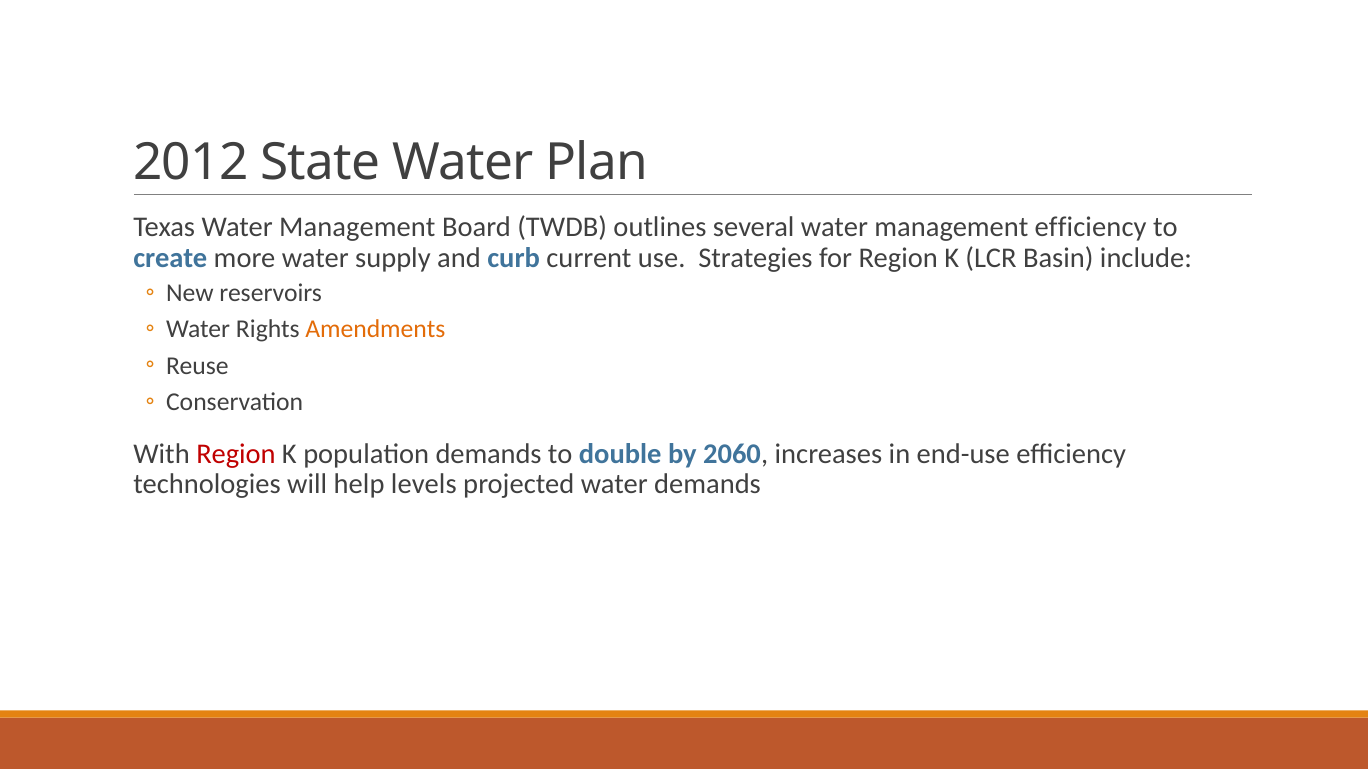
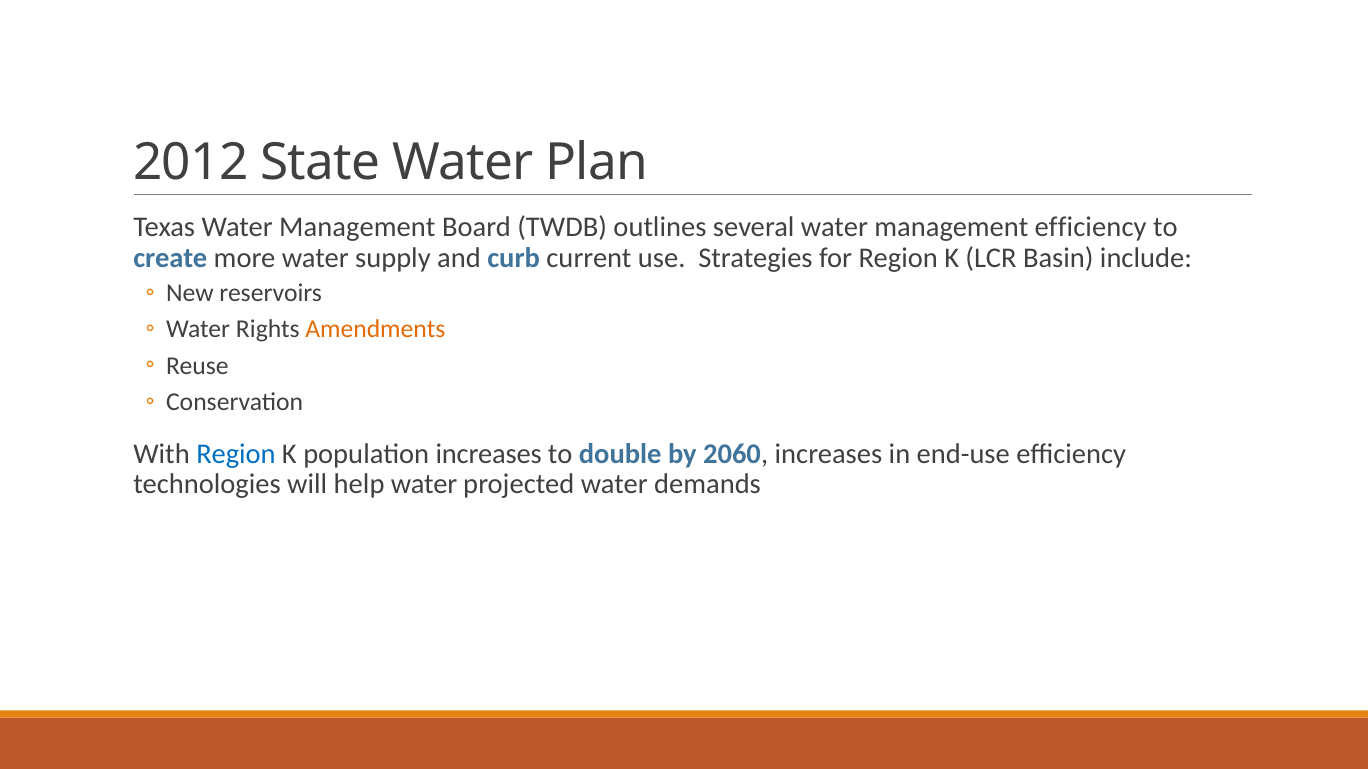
Region colour: red -> blue (236, 454)
population demands: demands -> increases (489, 454)
help levels: levels -> water (424, 485)
